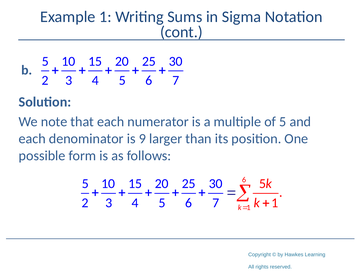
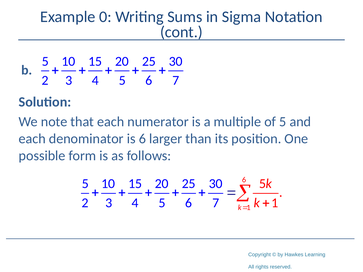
Example 1: 1 -> 0 (105, 17)
is 9: 9 -> 6 (142, 139)
